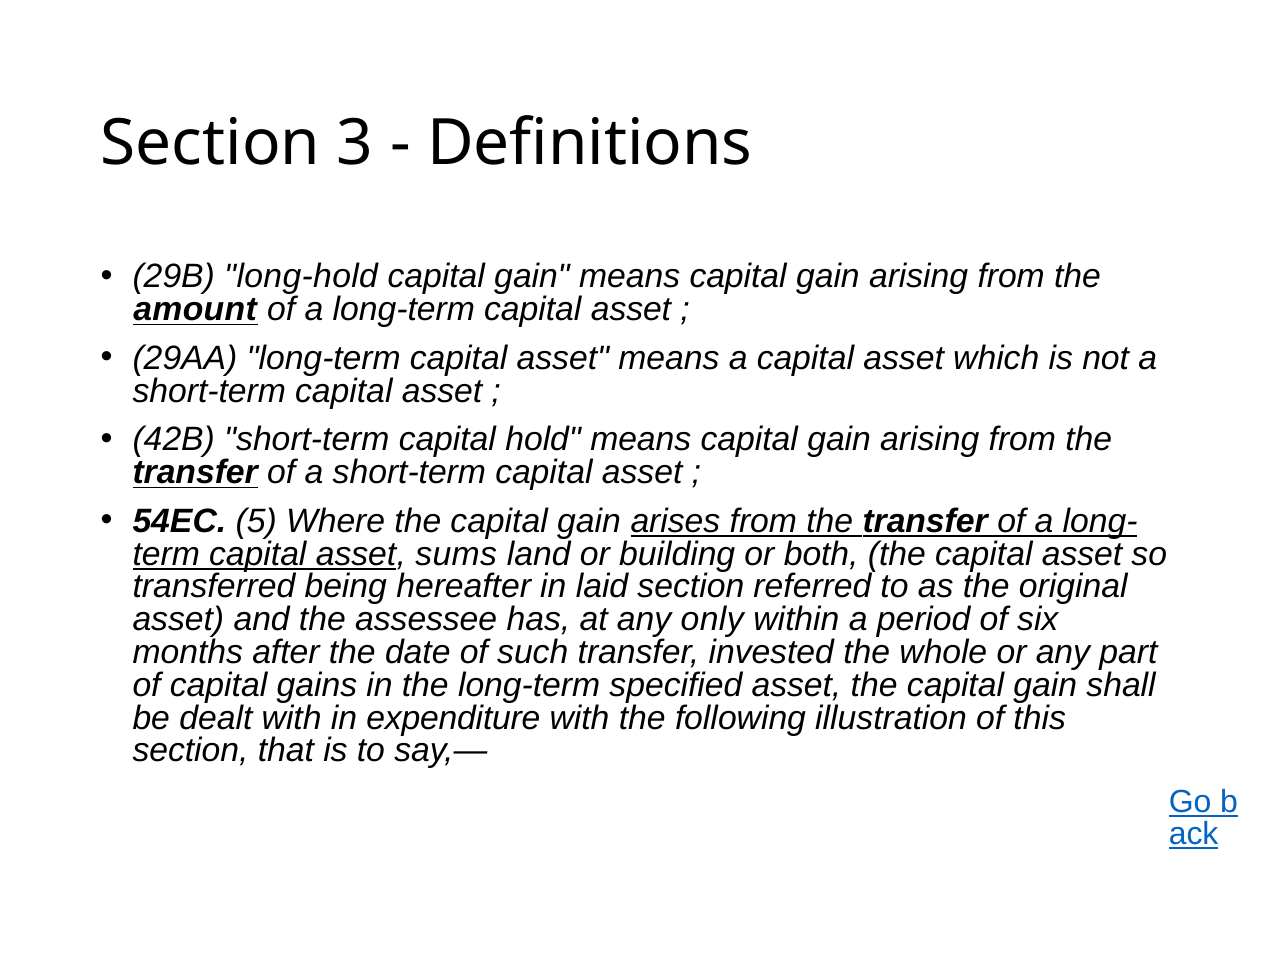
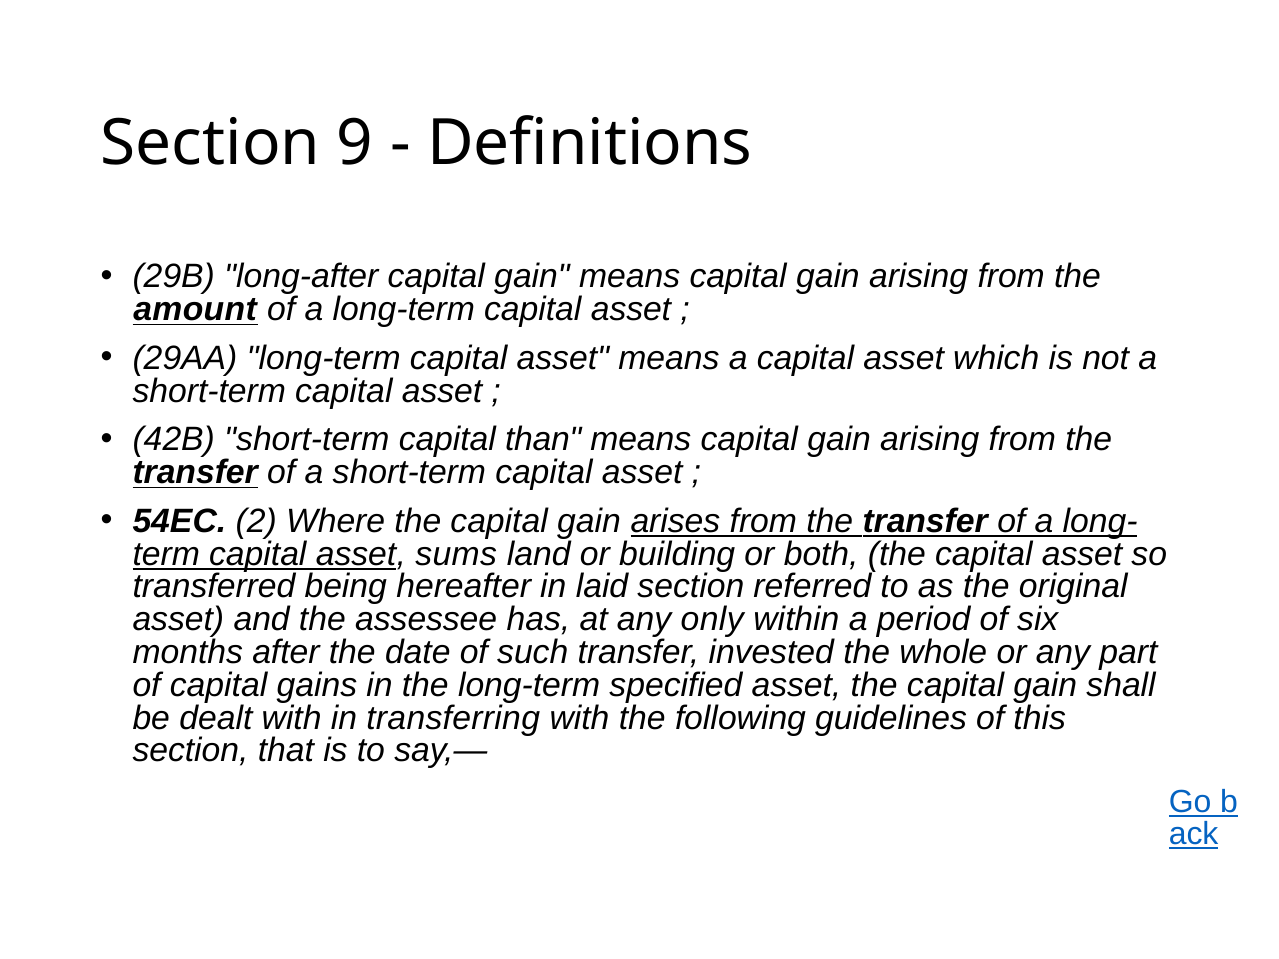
3: 3 -> 9 (355, 143)
long-hold: long-hold -> long-after (301, 277)
hold: hold -> than (543, 440)
5: 5 -> 2 (256, 521)
expenditure: expenditure -> transferring (453, 718)
illustration: illustration -> guidelines (891, 718)
